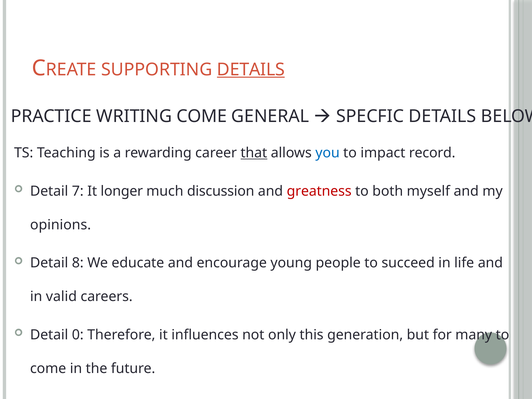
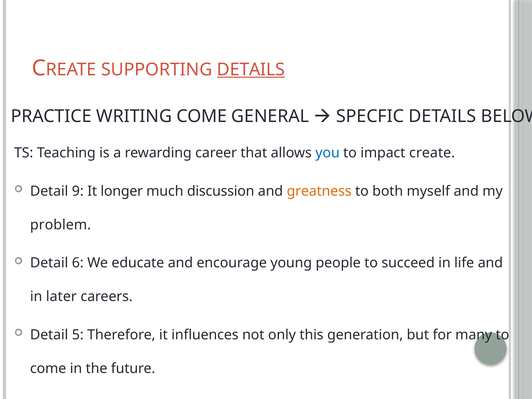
that underline: present -> none (254, 153)
record: record -> create (432, 153)
7: 7 -> 9 (78, 191)
greatness colour: red -> orange (319, 191)
opinions: opinions -> problem (61, 225)
8: 8 -> 6 (78, 263)
valid: valid -> later (61, 297)
0: 0 -> 5 (78, 335)
